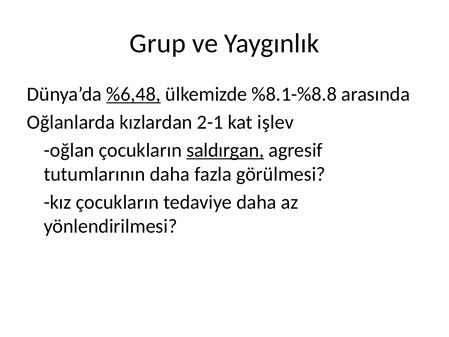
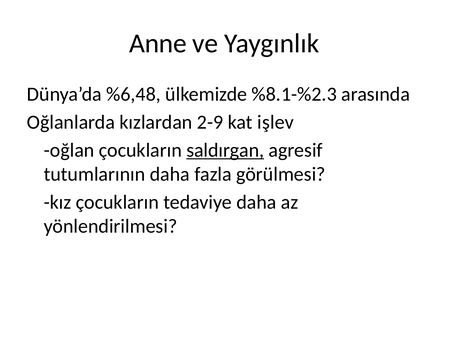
Grup: Grup -> Anne (158, 43)
%6,48 underline: present -> none (133, 94)
%8.1-%8.8: %8.1-%8.8 -> %8.1-%2.3 (294, 94)
2-1: 2-1 -> 2-9 (210, 122)
